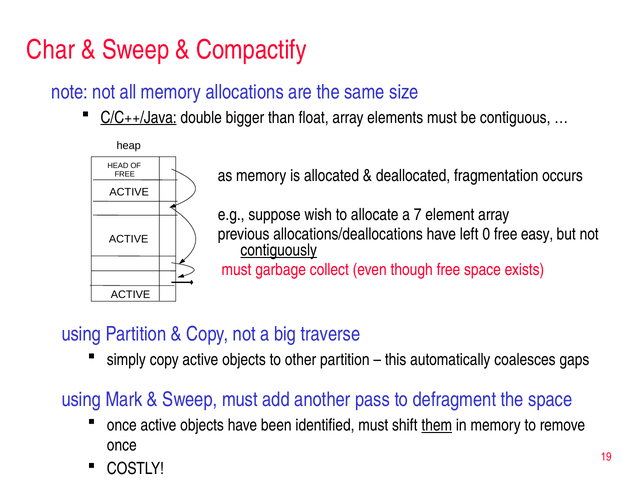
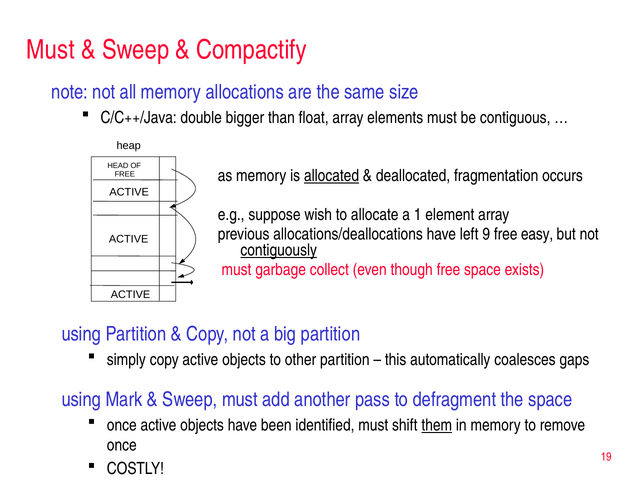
Char: Char -> Must (51, 50)
C/C++/Java underline: present -> none (139, 117)
allocated underline: none -> present (332, 176)
7: 7 -> 1 (418, 215)
0: 0 -> 9 (486, 234)
big traverse: traverse -> partition (330, 334)
